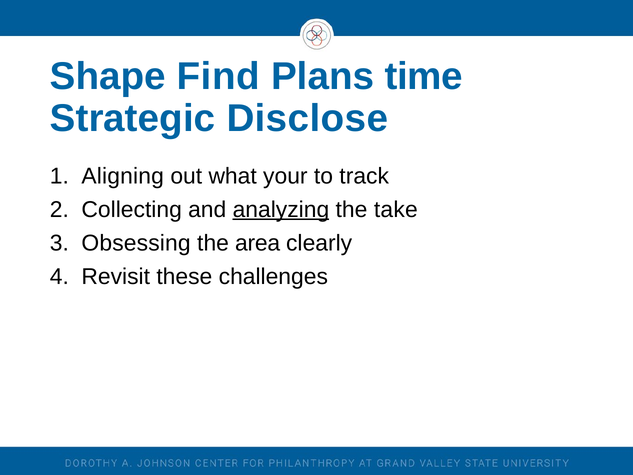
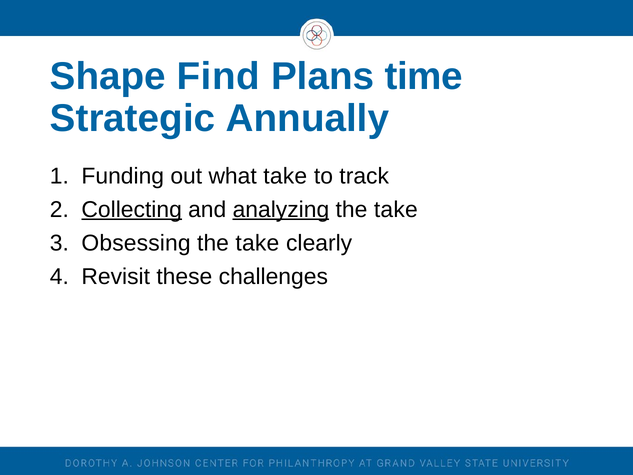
Disclose: Disclose -> Annually (308, 118)
Aligning: Aligning -> Funding (123, 176)
what your: your -> take (285, 176)
Collecting underline: none -> present (132, 209)
area: area -> take (257, 243)
